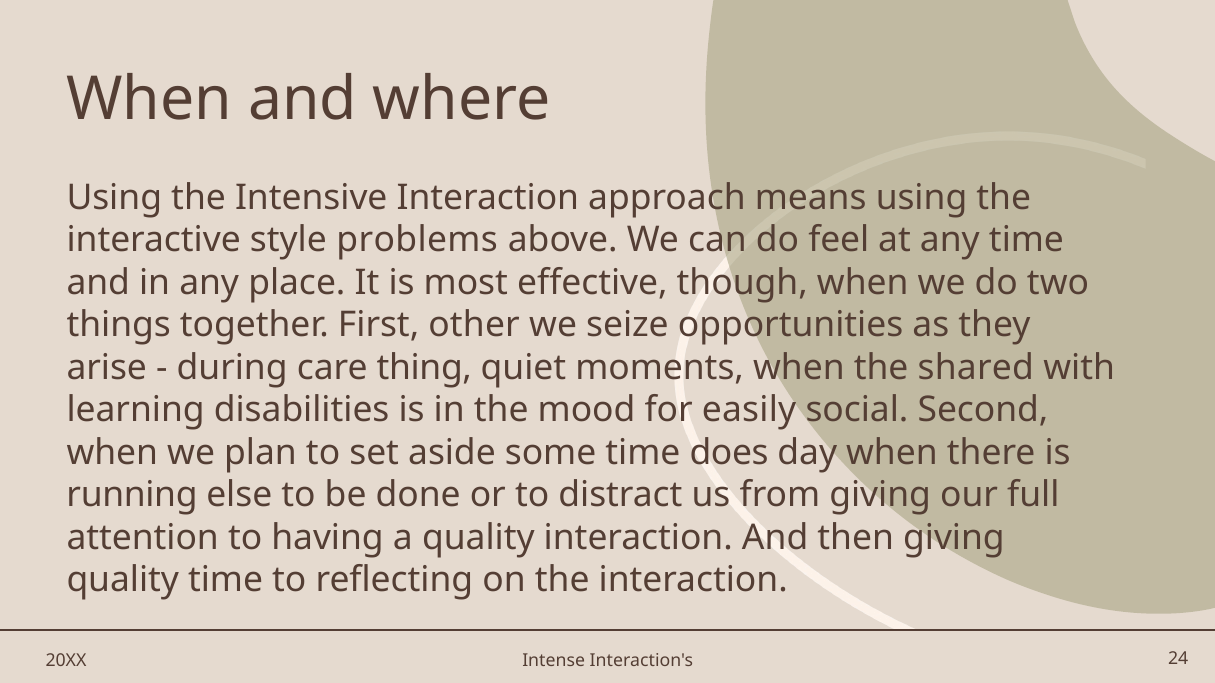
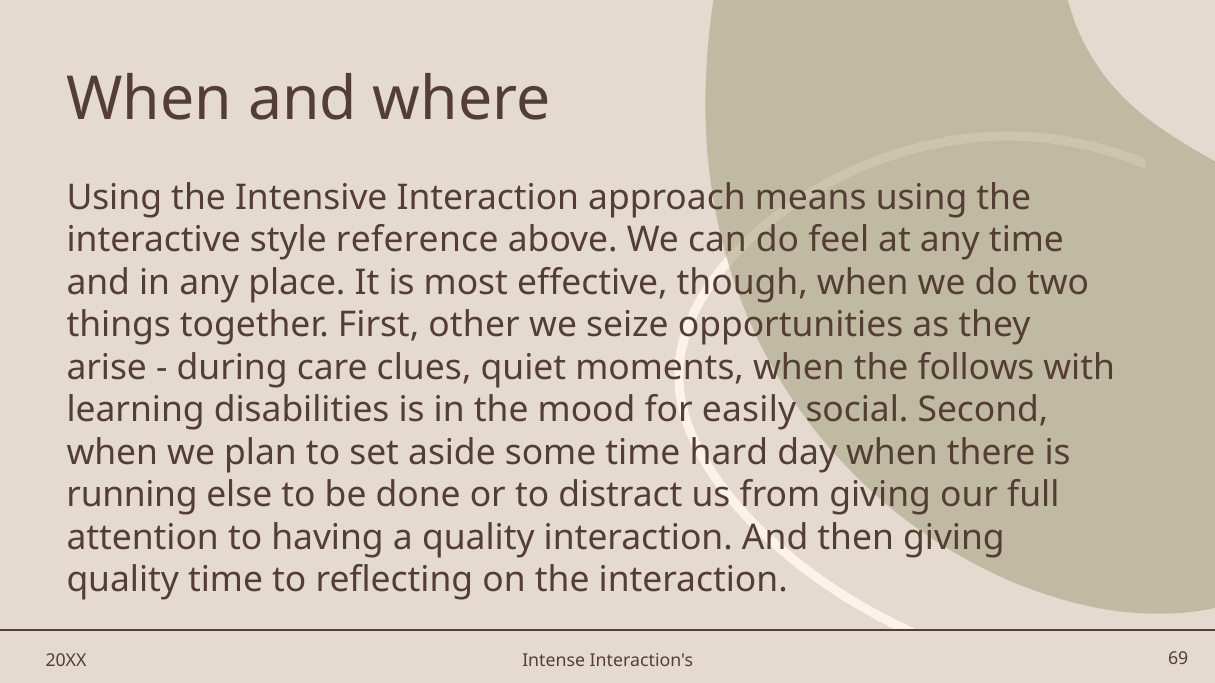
problems: problems -> reference (417, 240)
thing: thing -> clues (424, 368)
shared: shared -> follows (976, 368)
does: does -> hard (729, 453)
24: 24 -> 69 (1178, 660)
